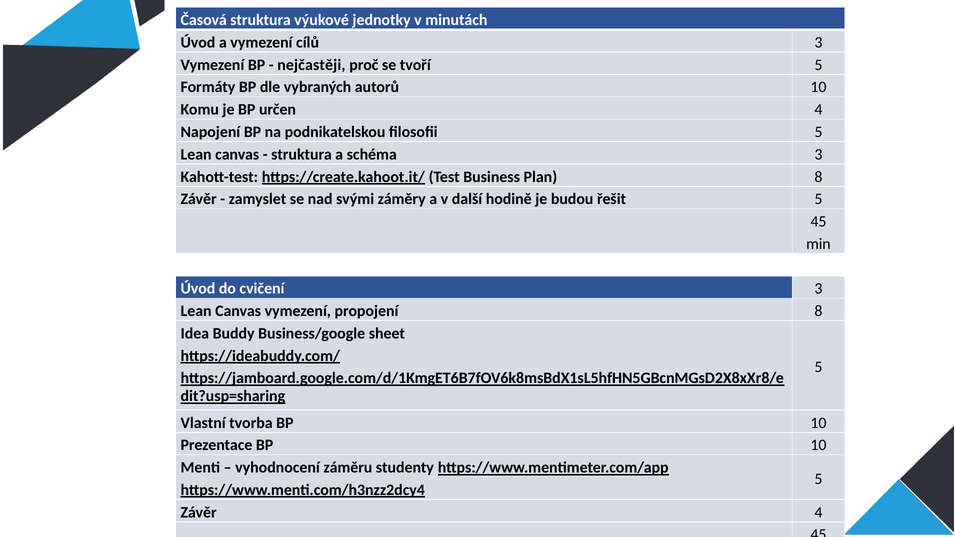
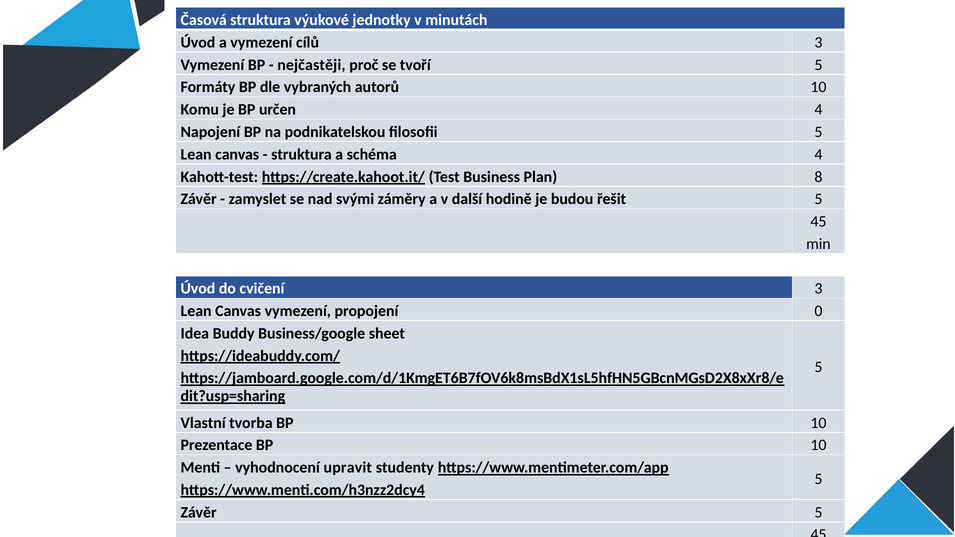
schéma 3: 3 -> 4 (818, 154)
propojení 8: 8 -> 0 (818, 311)
záměru: záměru -> upravit (348, 468)
Závěr 4: 4 -> 5 (818, 513)
